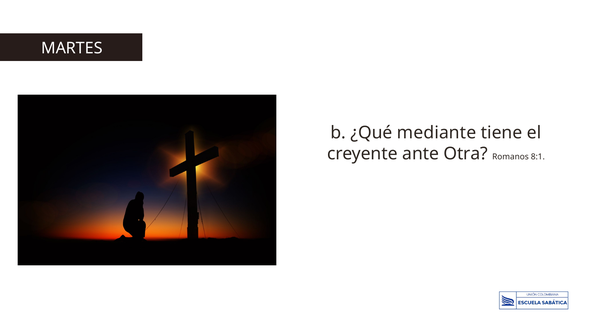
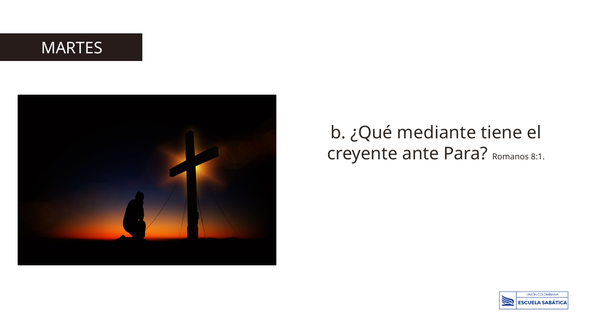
Otra: Otra -> Para (466, 154)
